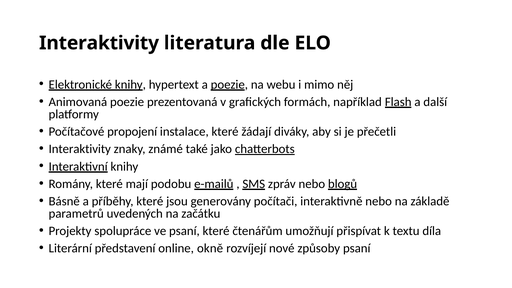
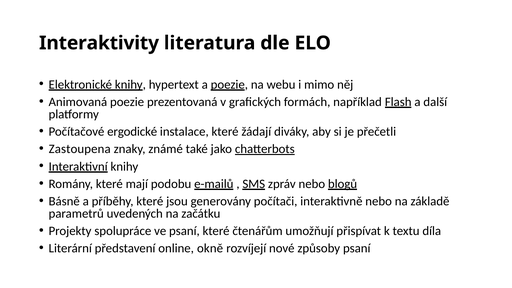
propojení: propojení -> ergodické (132, 132)
Interaktivity: Interaktivity -> Zastoupena (80, 149)
